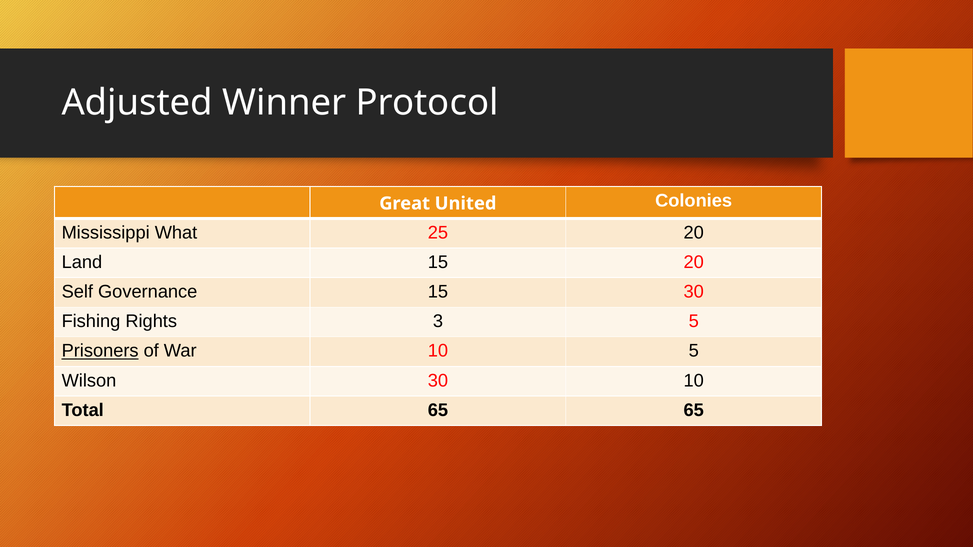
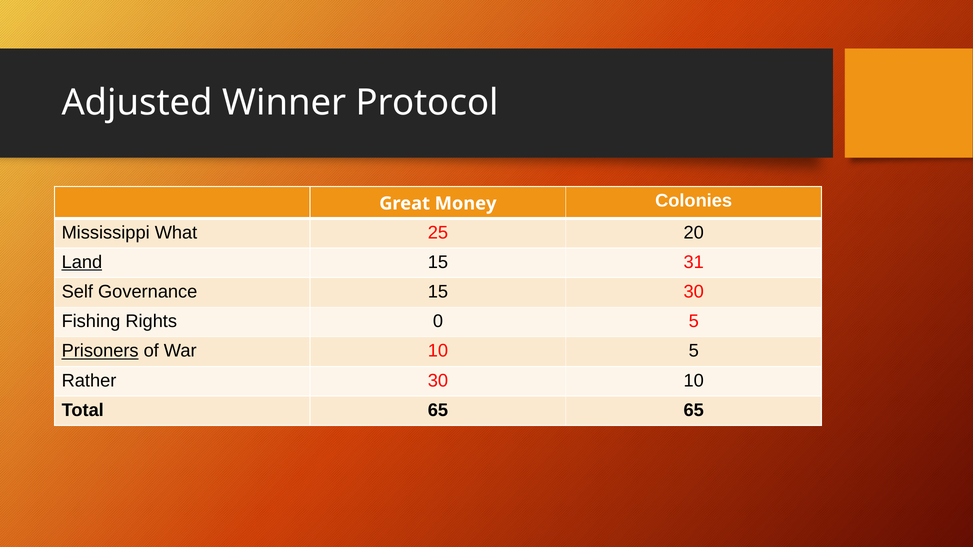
United: United -> Money (466, 204)
Land underline: none -> present (82, 262)
15 20: 20 -> 31 (694, 262)
3: 3 -> 0 (438, 322)
Wilson: Wilson -> Rather (89, 381)
